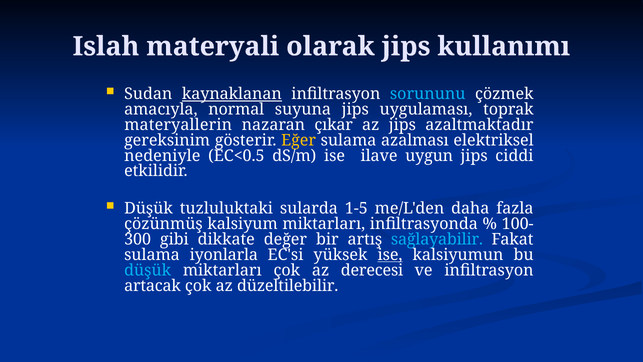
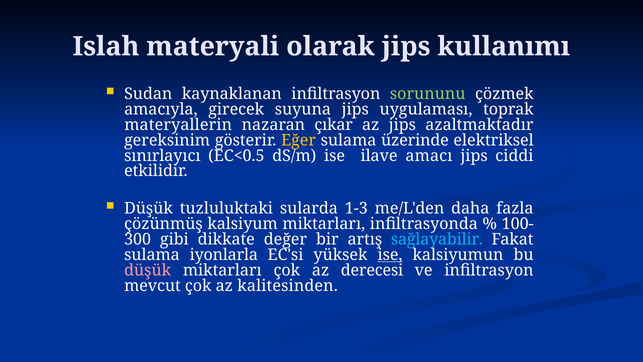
kaynaklanan underline: present -> none (232, 94)
sorununu colour: light blue -> light green (428, 94)
normal: normal -> girecek (236, 109)
azalması: azalması -> üzerinde (415, 140)
nedeniyle: nedeniyle -> sınırlayıcı (162, 156)
uygun: uygun -> amacı (429, 156)
1-5: 1-5 -> 1-3 (356, 208)
düşük colour: light blue -> pink (148, 270)
artacak: artacak -> mevcut (152, 285)
düzeltilebilir: düzeltilebilir -> kalitesinden (288, 285)
